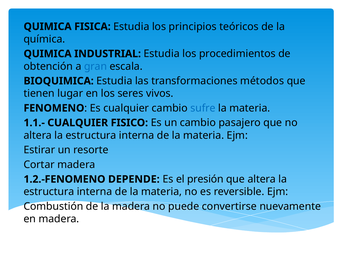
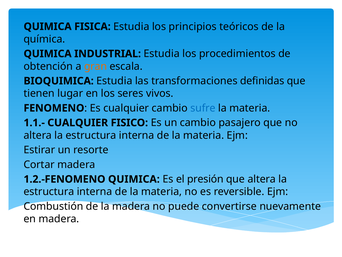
gran colour: blue -> orange (96, 66)
métodos: métodos -> definidas (262, 81)
1.2.-FENOMENO DEPENDE: DEPENDE -> QUIMICA (134, 179)
